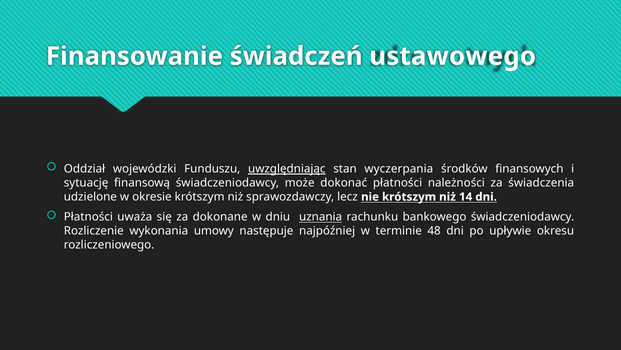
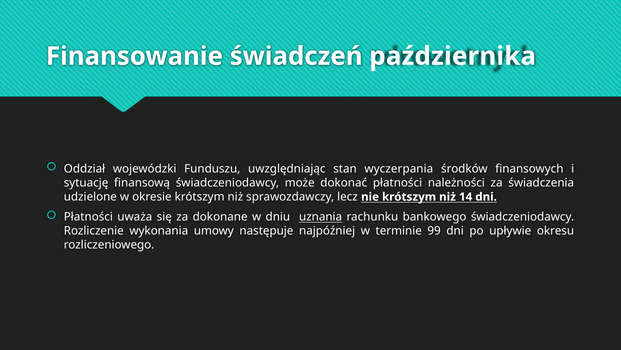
ustawowego: ustawowego -> października (453, 56)
uwzględniając underline: present -> none (287, 169)
48: 48 -> 99 (434, 231)
